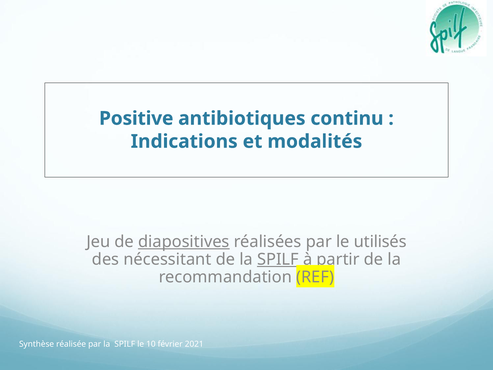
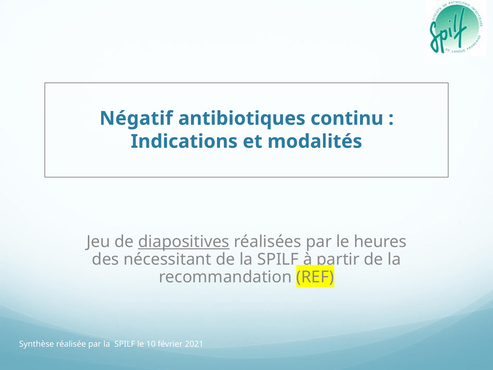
Positive: Positive -> Négatif (136, 118)
utilisés: utilisés -> heures (380, 241)
SPILF underline: present -> none (278, 259)
